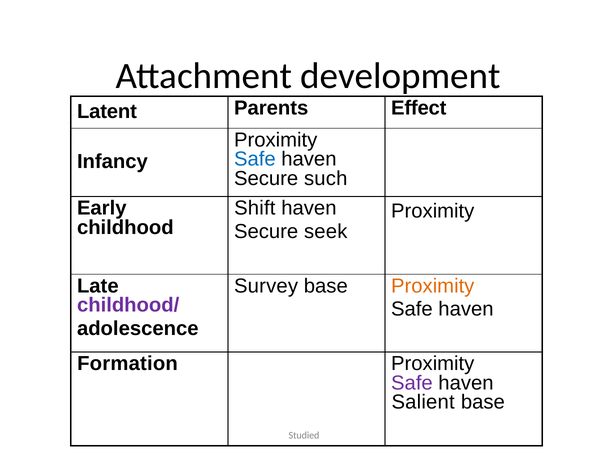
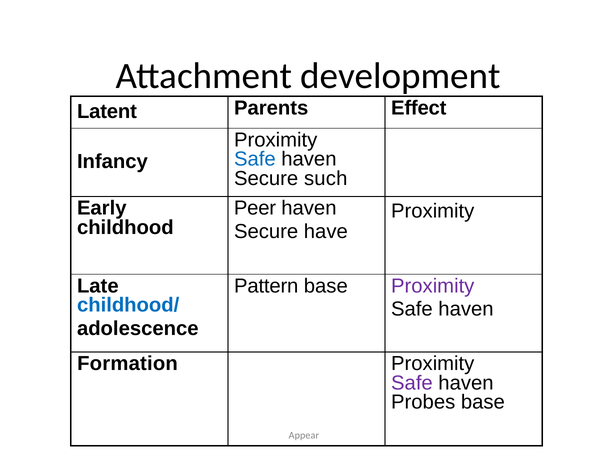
Shift: Shift -> Peer (255, 208)
seek: seek -> have (326, 231)
Survey: Survey -> Pattern (266, 286)
Proximity colour: orange -> purple (433, 286)
childhood/ colour: purple -> blue (128, 305)
Salient: Salient -> Probes (423, 402)
Studied: Studied -> Appear (304, 435)
